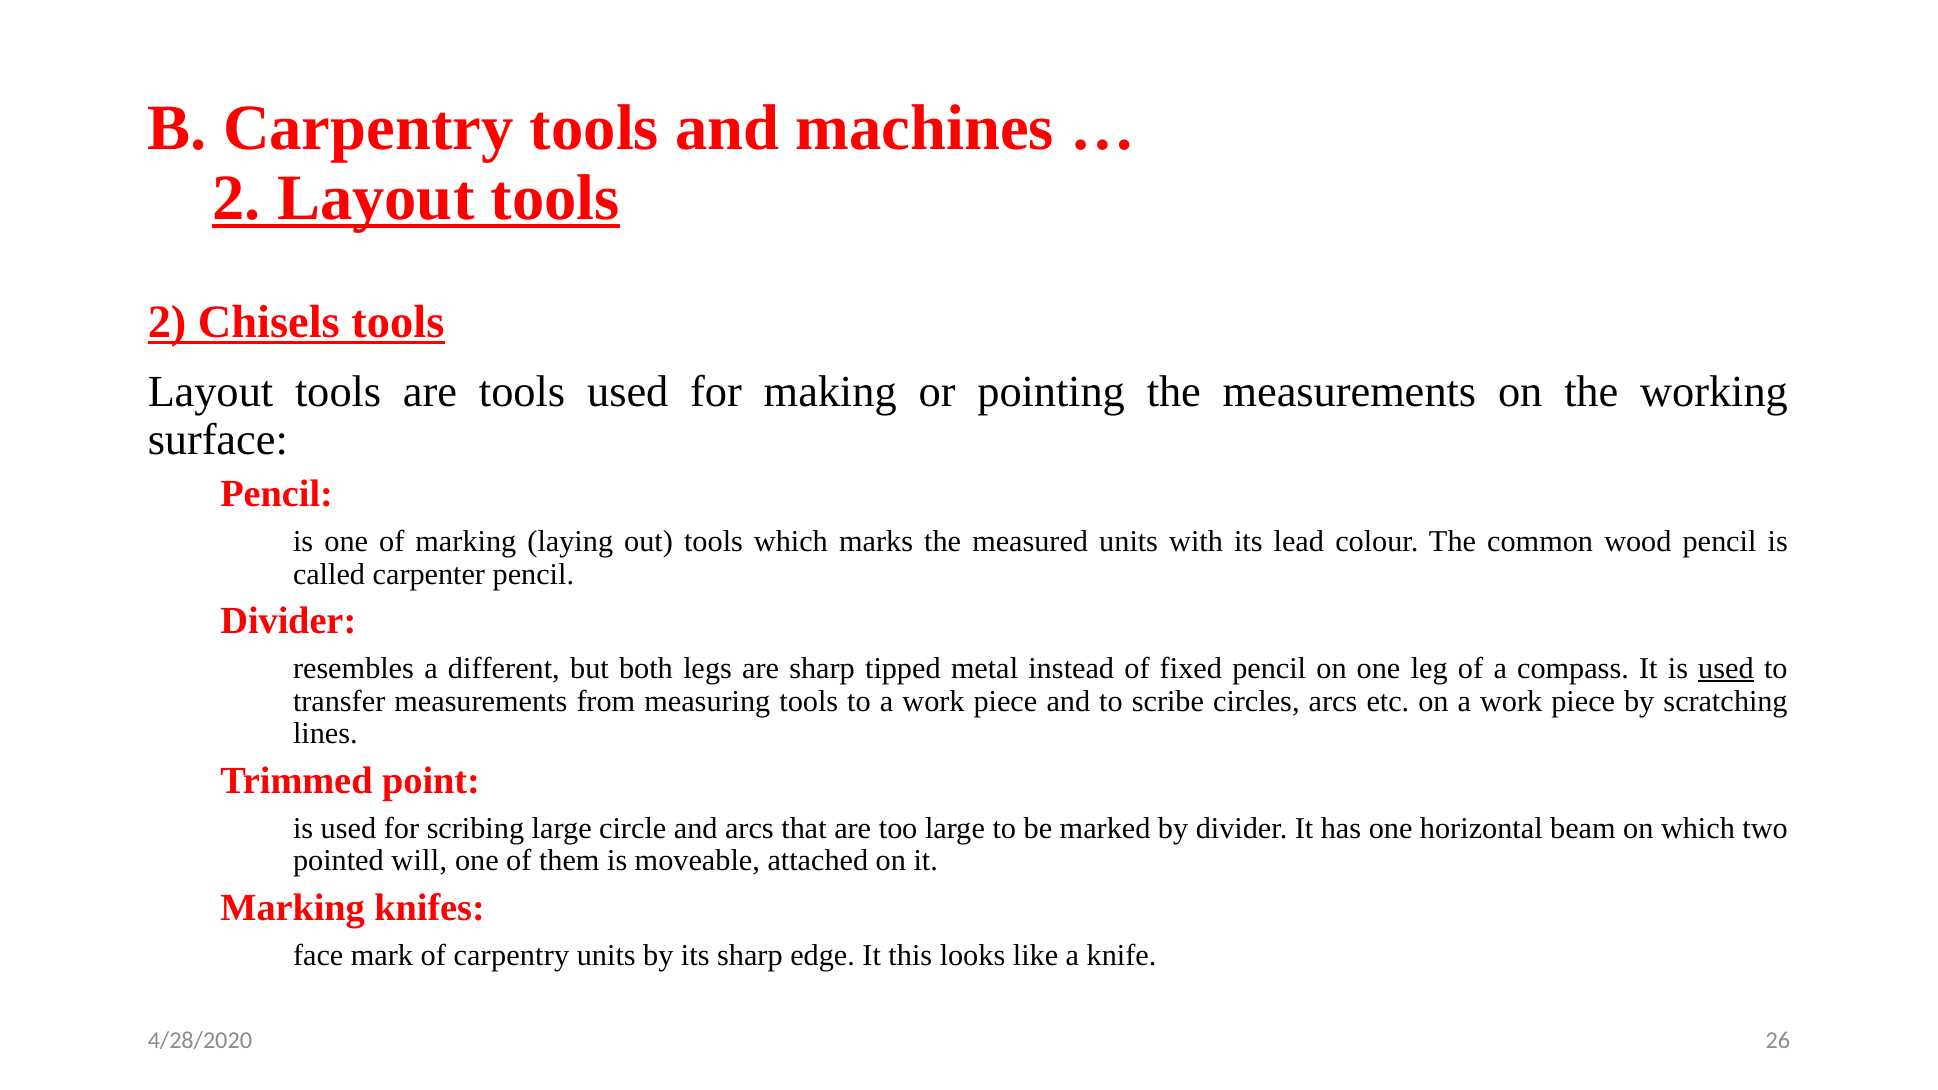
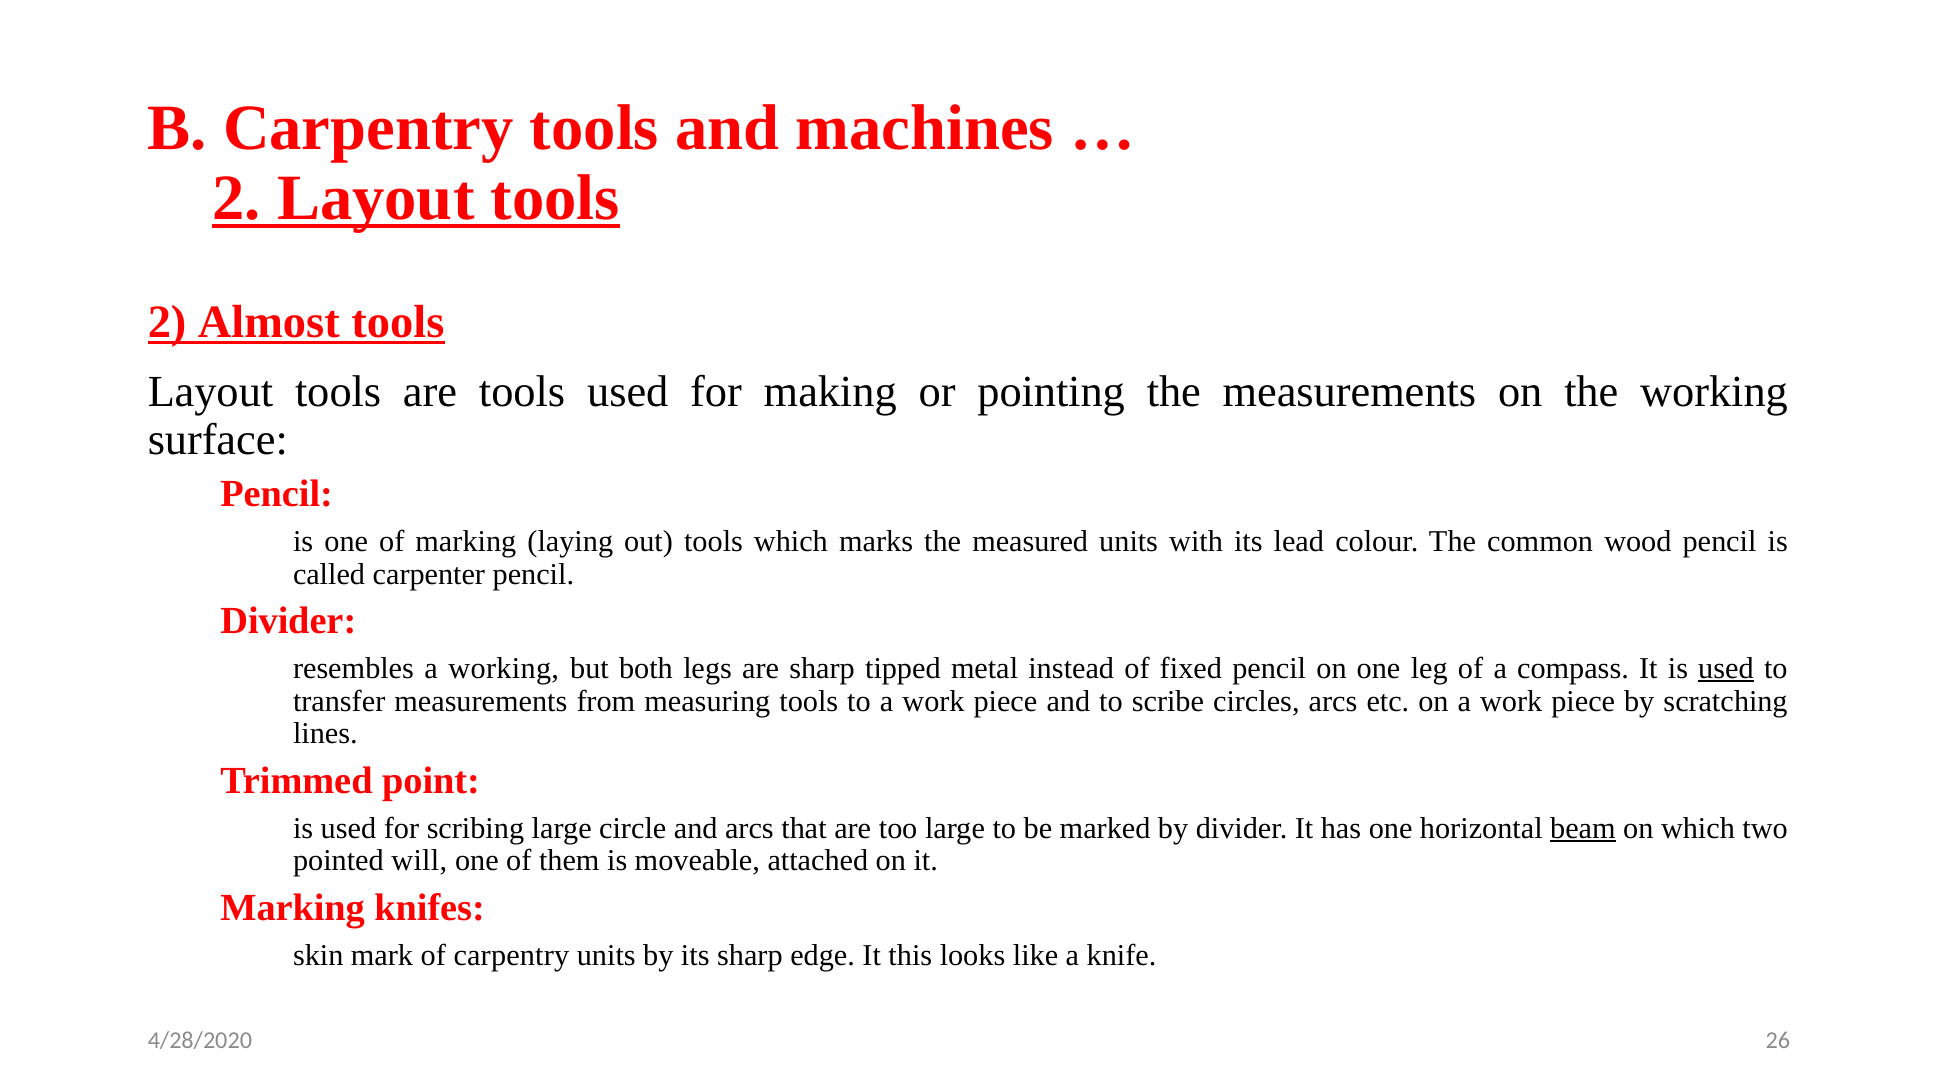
Chisels: Chisels -> Almost (269, 322)
a different: different -> working (504, 668)
beam underline: none -> present (1583, 828)
face: face -> skin (318, 955)
